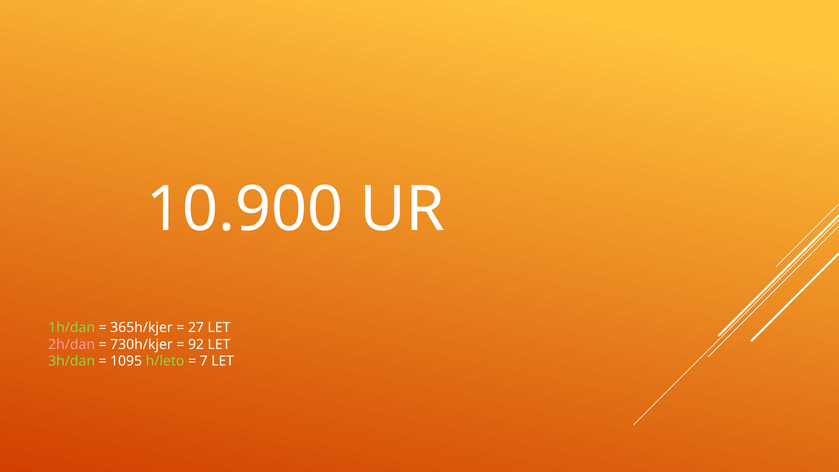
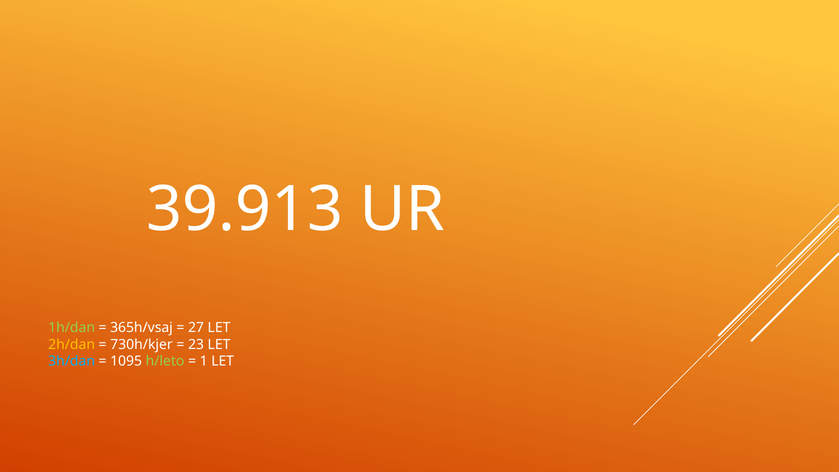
10.900: 10.900 -> 39.913 (245, 210)
365h/kjer: 365h/kjer -> 365h/vsaj (141, 328)
2h/dan colour: pink -> yellow (72, 344)
92: 92 -> 23 (196, 344)
3h/dan colour: light green -> light blue (72, 361)
7: 7 -> 1 (204, 361)
